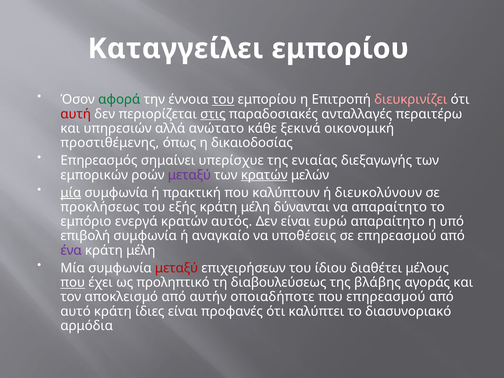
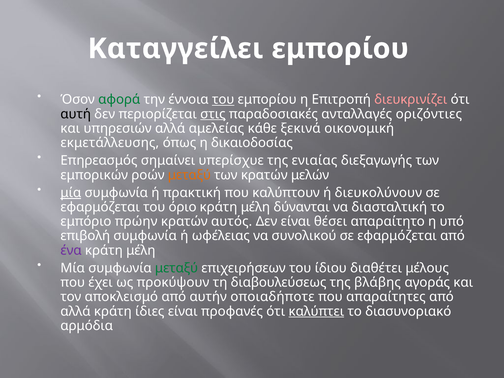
αυτή colour: red -> black (76, 114)
περαιτέρω: περαιτέρω -> οριζόντιες (429, 114)
ανώτατο: ανώτατο -> αμελείας (216, 128)
προστιθέμενης: προστιθέμενης -> εκμετάλλευσης (110, 143)
μεταξύ colour: purple -> orange (189, 175)
κρατών underline: present -> none (264, 175)
προκλήσεως: προκλήσεως -> εφαρμόζεται (100, 207)
εξής: εξής -> όριο (183, 207)
να απαραίτητο: απαραίτητο -> διασταλτική (389, 207)
ενεργά: ενεργά -> πρώην (136, 222)
ευρώ: ευρώ -> θέσει (331, 222)
αναγκαίο: αναγκαίο -> ωφέλειας (221, 236)
υποθέσεις: υποθέσεις -> συνολικού (304, 236)
επηρεασμού: επηρεασμού -> εφαρμόζεται (397, 236)
μεταξύ colour: red -> green (176, 268)
που underline: present -> none (73, 283)
προληπτικό: προληπτικό -> προκύψουν (173, 283)
που επηρεασµού: επηρεασµού -> απαραίτητες (386, 297)
αυτό: αυτό -> αλλά (75, 311)
καλύπτει underline: none -> present (316, 311)
